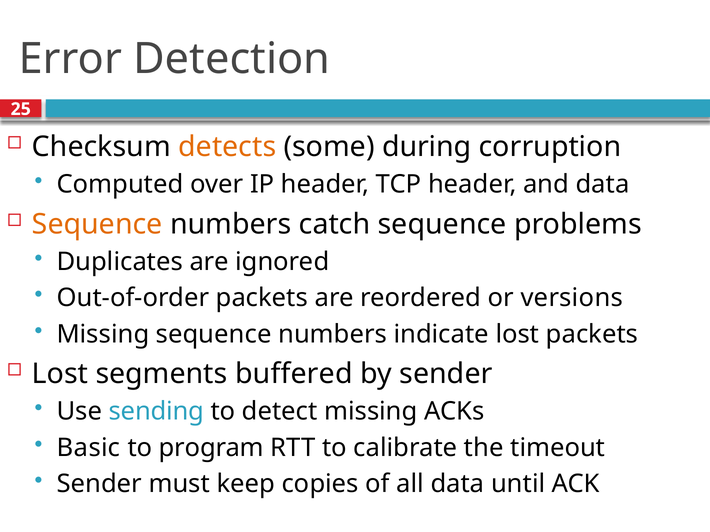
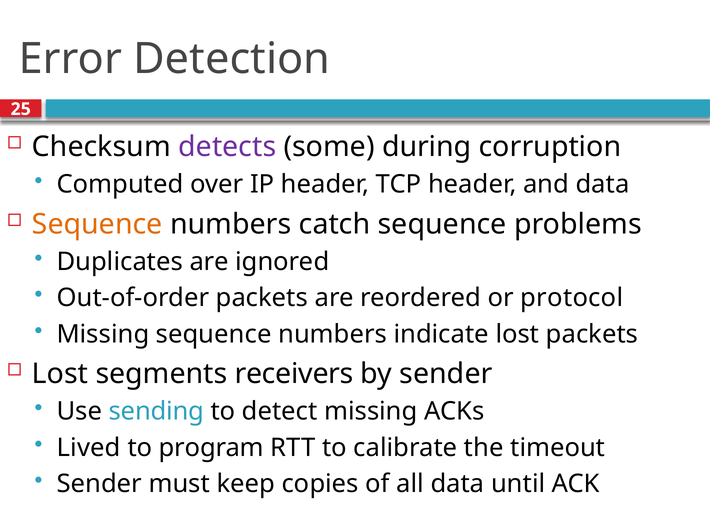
detects colour: orange -> purple (227, 147)
versions: versions -> protocol (572, 298)
buffered: buffered -> receivers (294, 374)
Basic: Basic -> Lived (89, 448)
